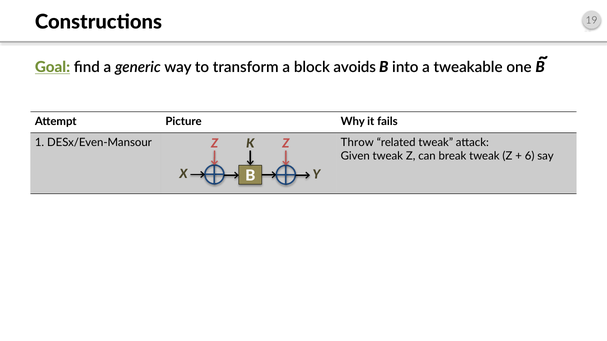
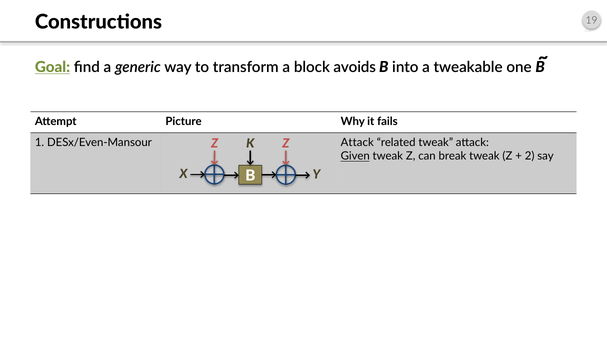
DESx/Even-Mansour Throw: Throw -> Attack (357, 143)
Given underline: none -> present (355, 156)
6: 6 -> 2 (530, 156)
